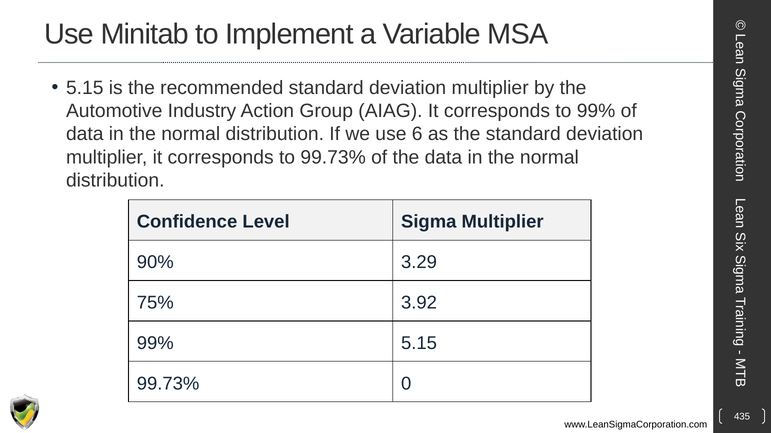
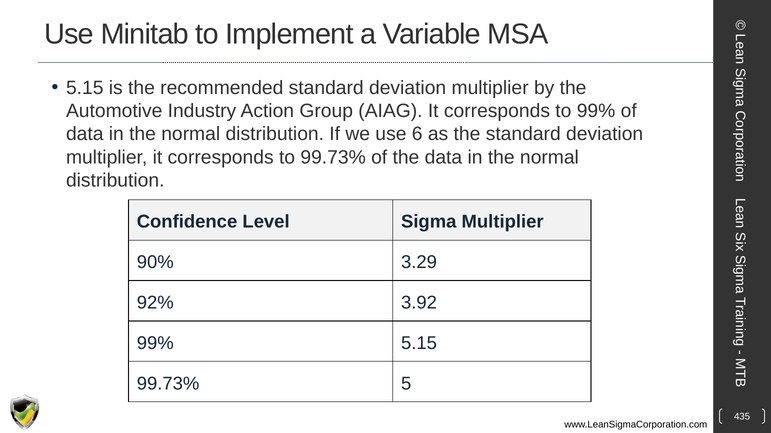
75%: 75% -> 92% (155, 303)
0: 0 -> 5 (406, 384)
